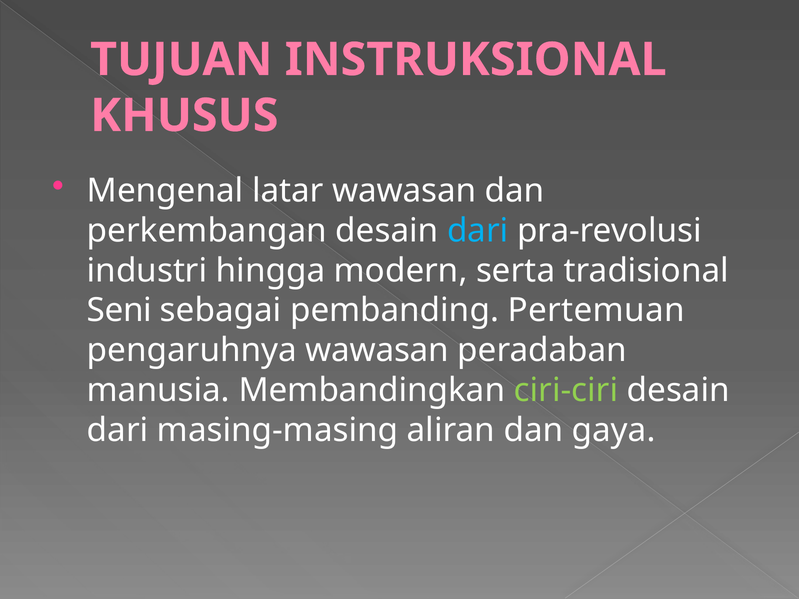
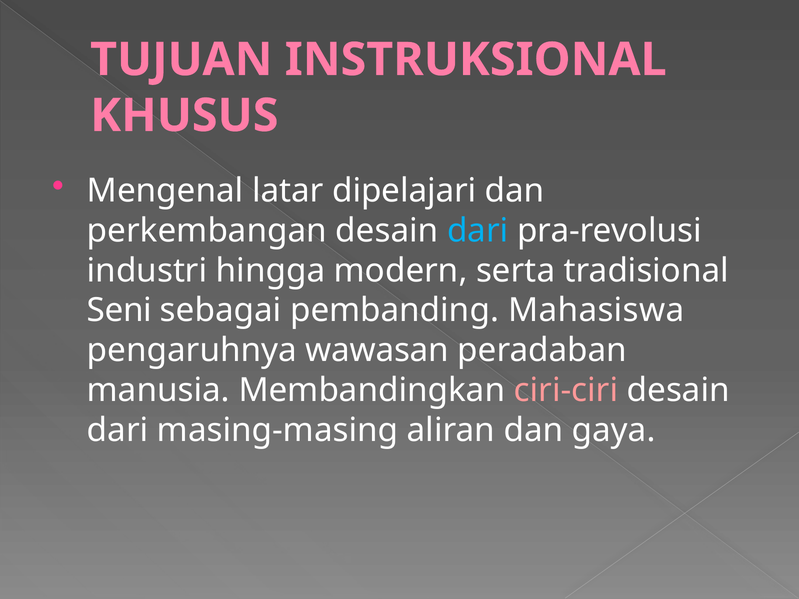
latar wawasan: wawasan -> dipelajari (404, 191)
Pertemuan: Pertemuan -> Mahasiswa (596, 311)
ciri-ciri colour: light green -> pink (566, 390)
